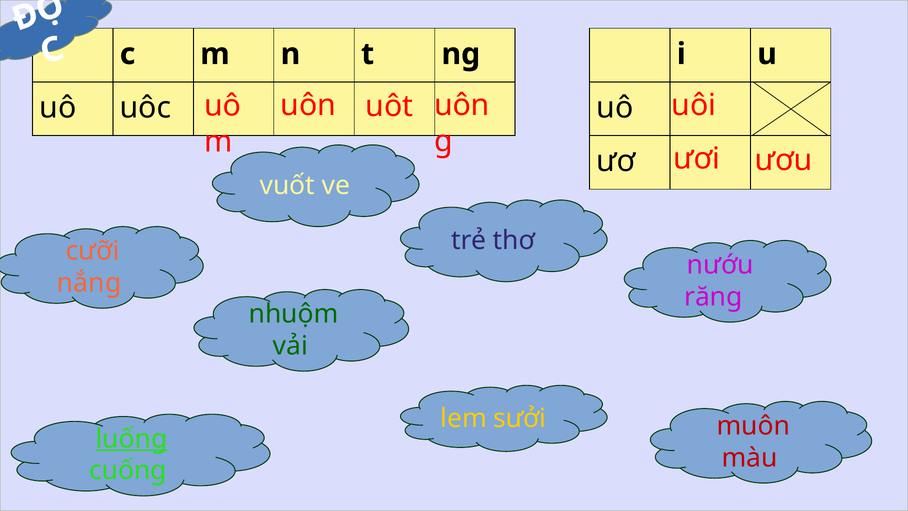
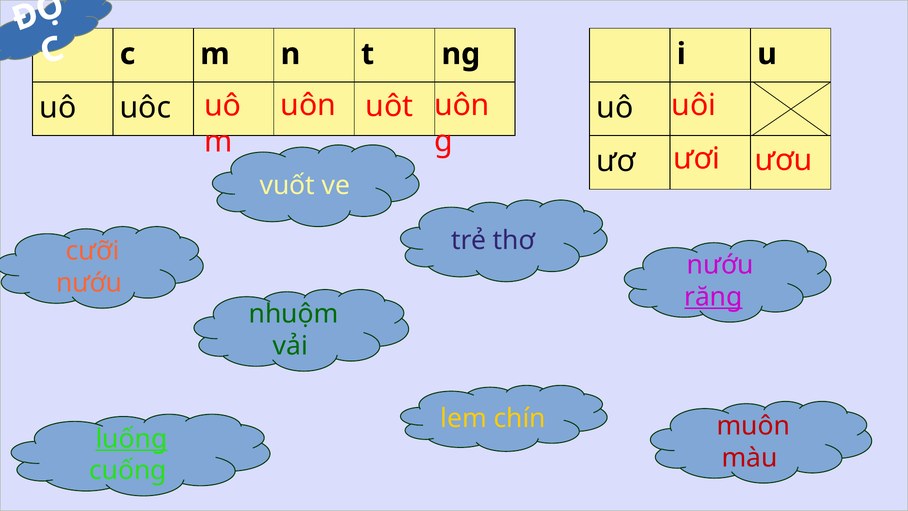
nắng: nắng -> nướu (89, 283)
răng underline: none -> present (713, 297)
sưởi: sưởi -> chín (520, 418)
